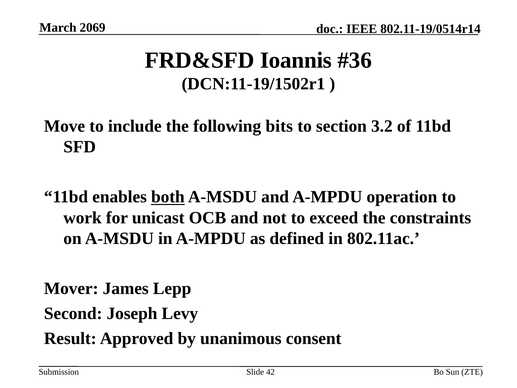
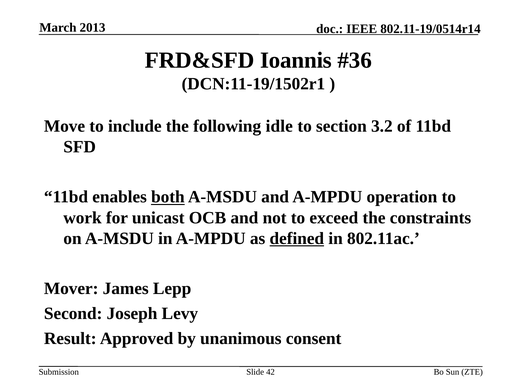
2069: 2069 -> 2013 (93, 27)
bits: bits -> idle (279, 126)
defined underline: none -> present (297, 238)
